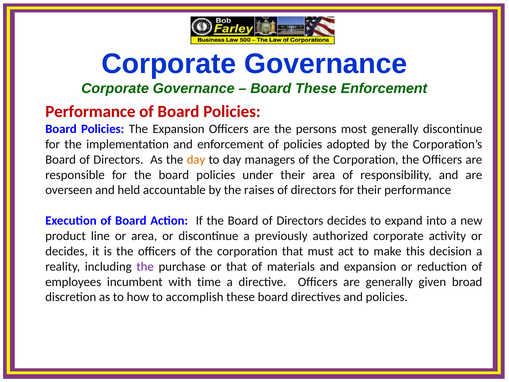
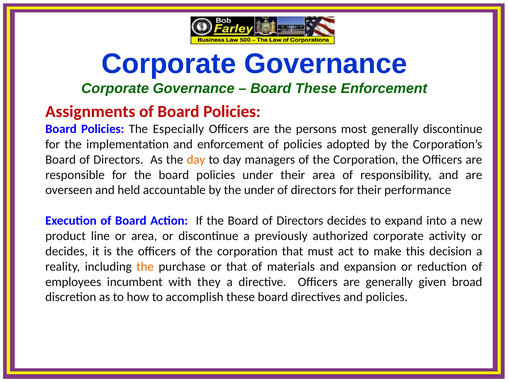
Performance: Performance -> Assignments (90, 111)
The Expansion: Expansion -> Especially (178, 129)
the raises: raises -> under (259, 190)
the colour: purple -> orange (145, 266)
time: time -> they (209, 282)
